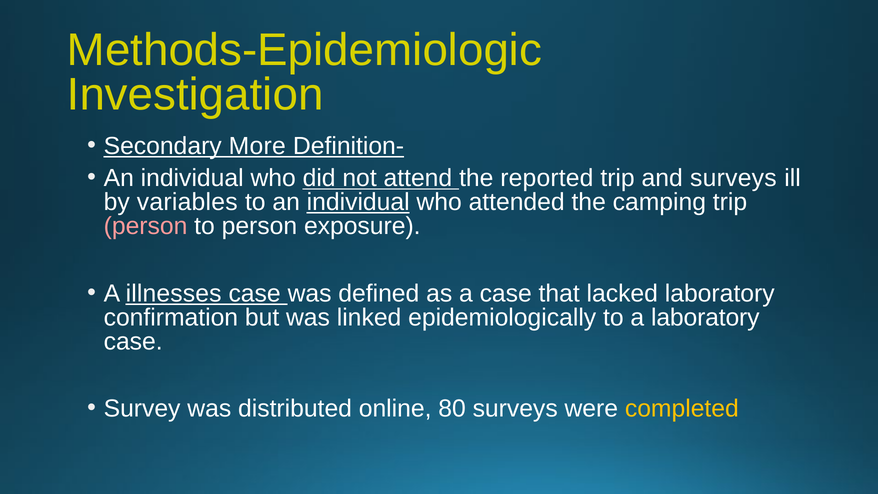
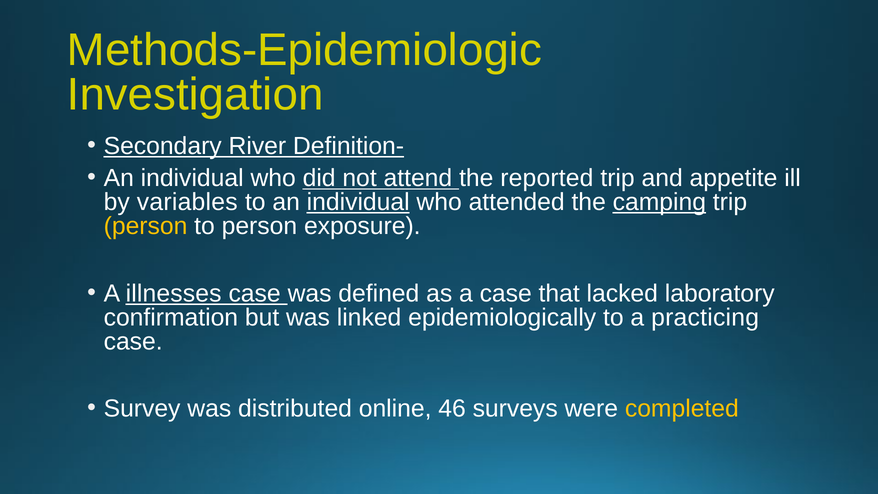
More: More -> River (257, 146)
and surveys: surveys -> appetite (734, 178)
camping underline: none -> present (659, 202)
person colour: pink -> yellow (146, 226)
a laboratory: laboratory -> practicing (705, 317)
80: 80 -> 46 (452, 408)
